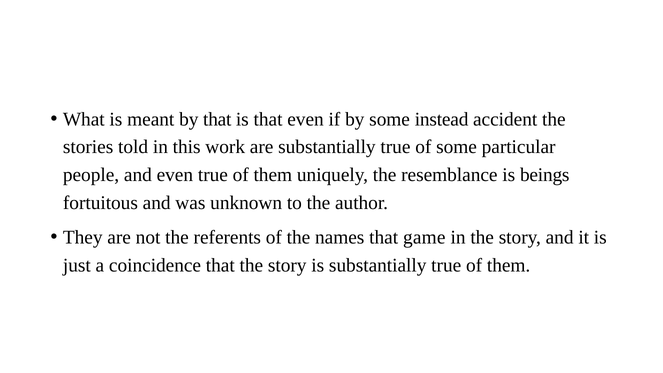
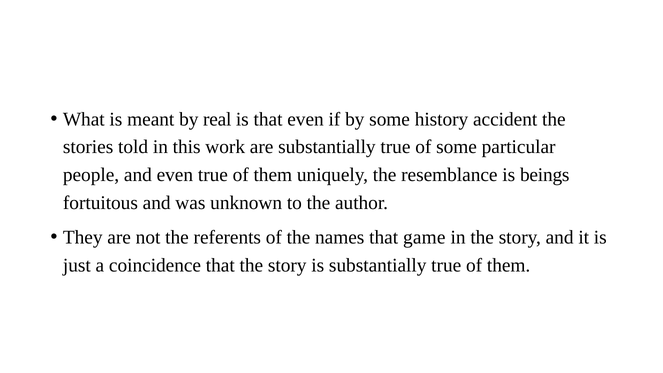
by that: that -> real (217, 119)
instead: instead -> history (442, 119)
